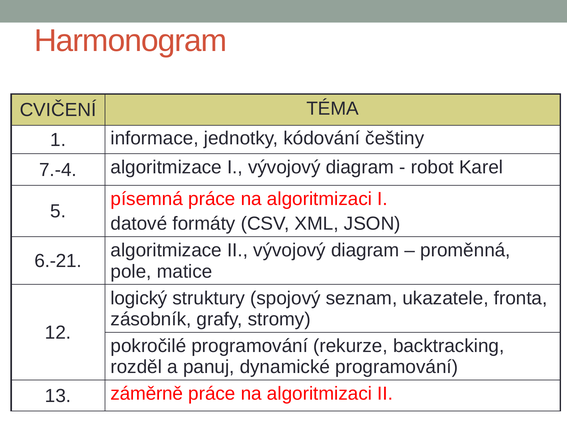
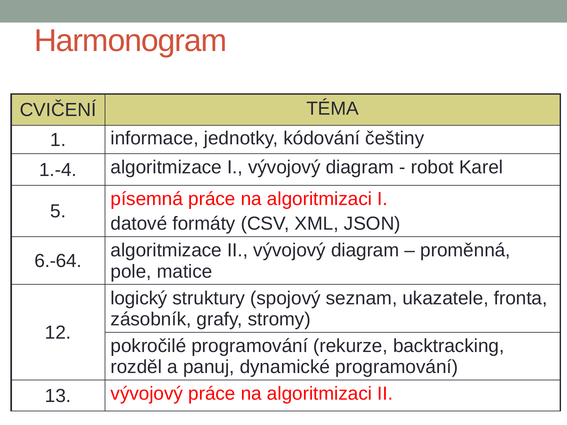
7.-4: 7.-4 -> 1.-4 (58, 170)
6.-21: 6.-21 -> 6.-64 (58, 261)
13 záměrně: záměrně -> vývojový (147, 394)
